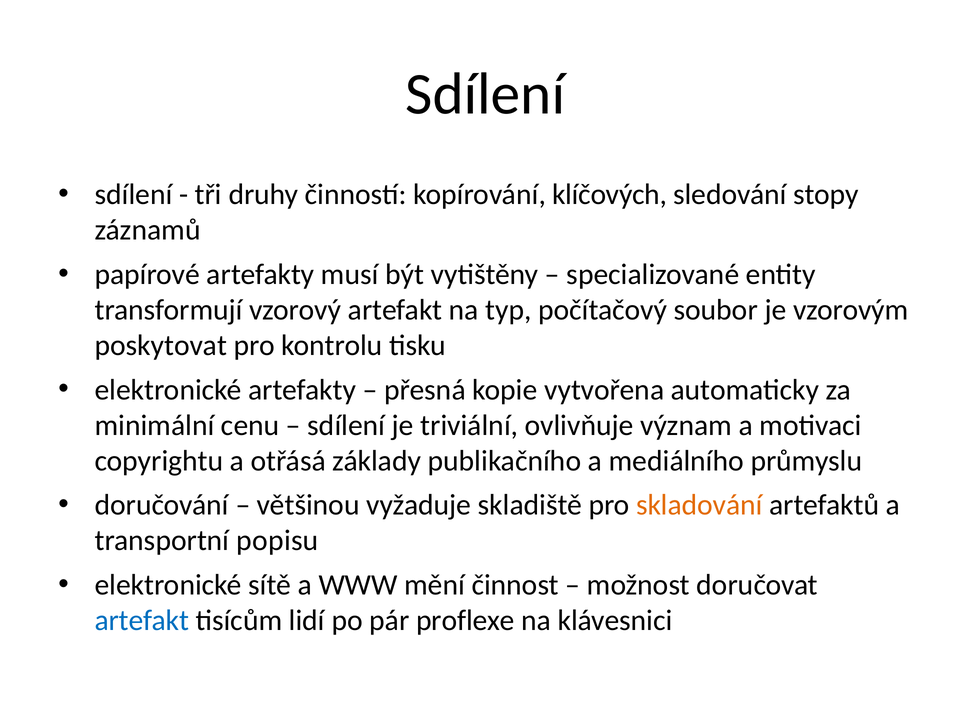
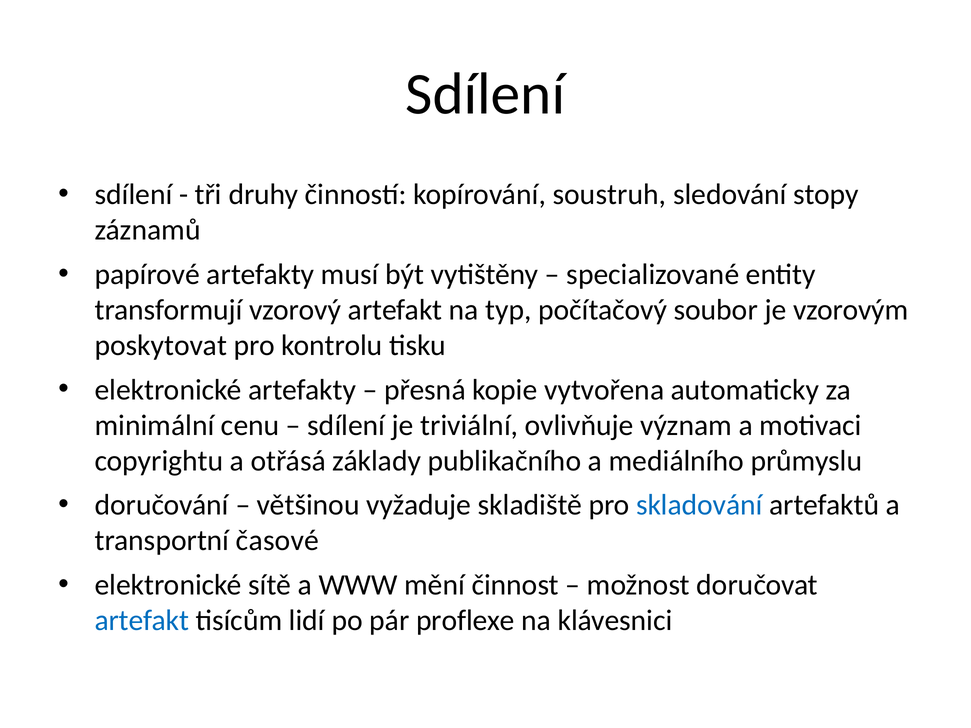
klíčových: klíčových -> soustruh (609, 195)
skladování colour: orange -> blue (699, 505)
popisu: popisu -> časové (277, 541)
